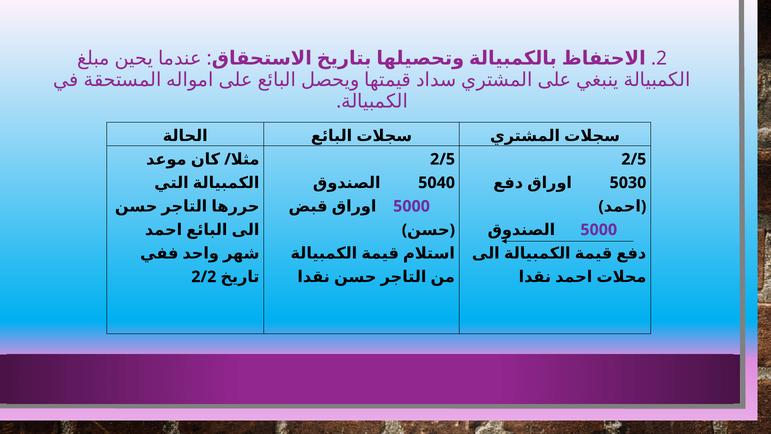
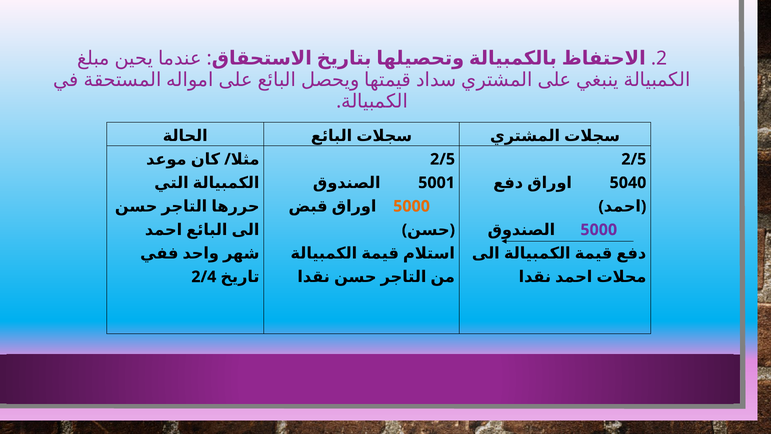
5040: 5040 -> 5001 (437, 183)
5030: 5030 -> 5040 (628, 183)
5000 colour: purple -> orange (412, 206)
2/2: 2/2 -> 2/4 (204, 277)
